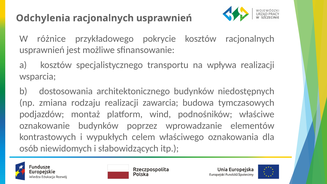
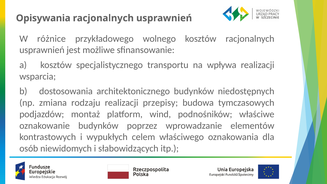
Odchylenia: Odchylenia -> Opisywania (43, 18)
pokrycie: pokrycie -> wolnego (159, 39)
zawarcia: zawarcia -> przepisy (160, 103)
